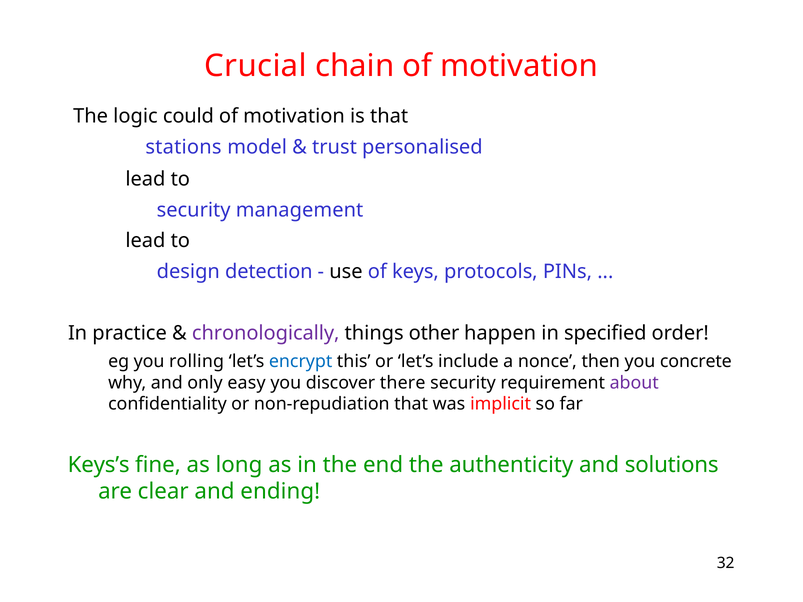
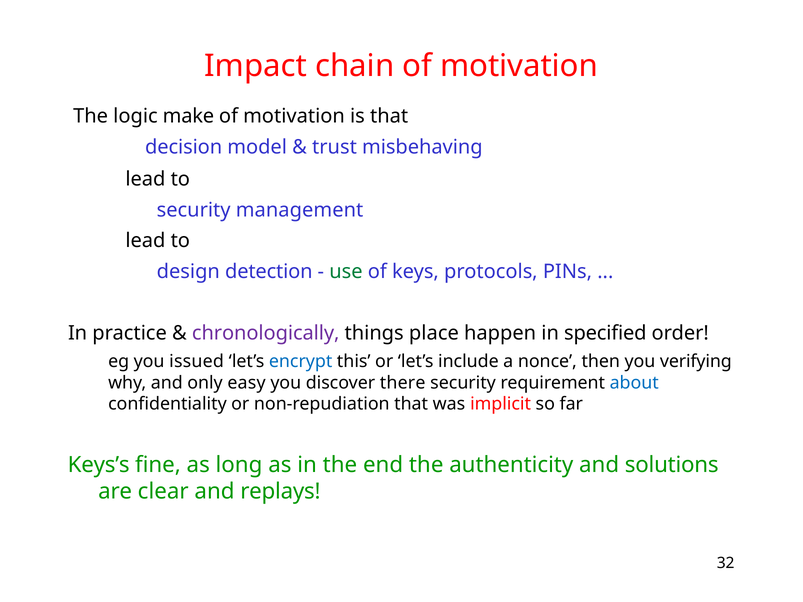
Crucial: Crucial -> Impact (256, 66)
could: could -> make (188, 116)
stations: stations -> decision (184, 147)
personalised: personalised -> misbehaving (422, 147)
use colour: black -> green (346, 272)
other: other -> place (434, 333)
rolling: rolling -> issued (197, 361)
concrete: concrete -> verifying (696, 361)
about colour: purple -> blue (634, 383)
ending: ending -> replays (280, 492)
